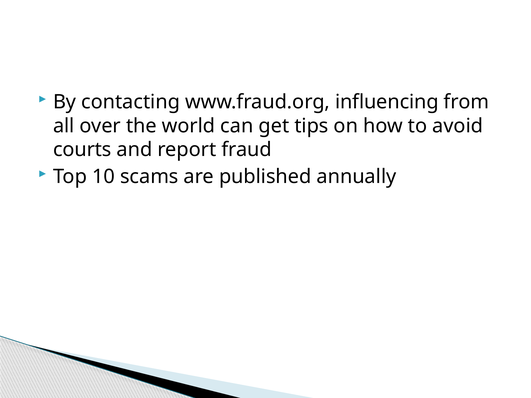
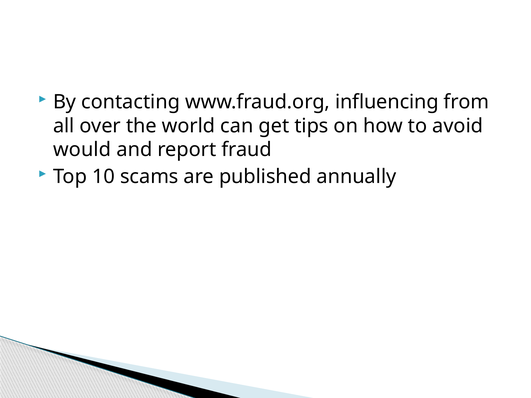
courts: courts -> would (82, 150)
